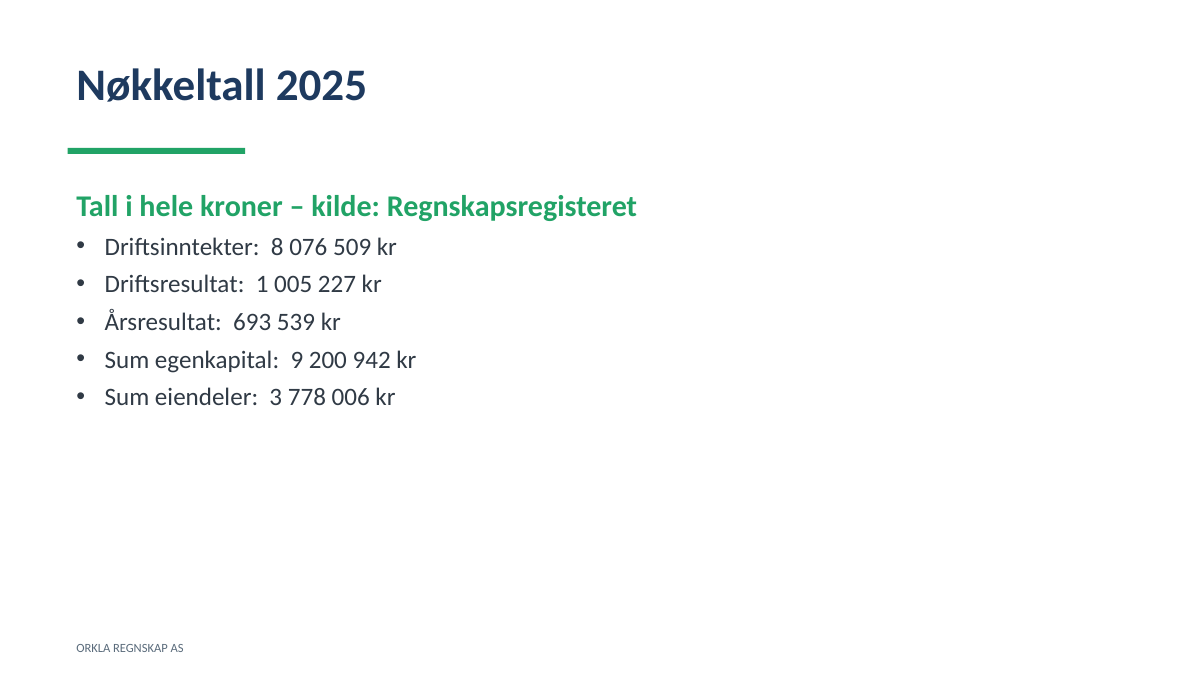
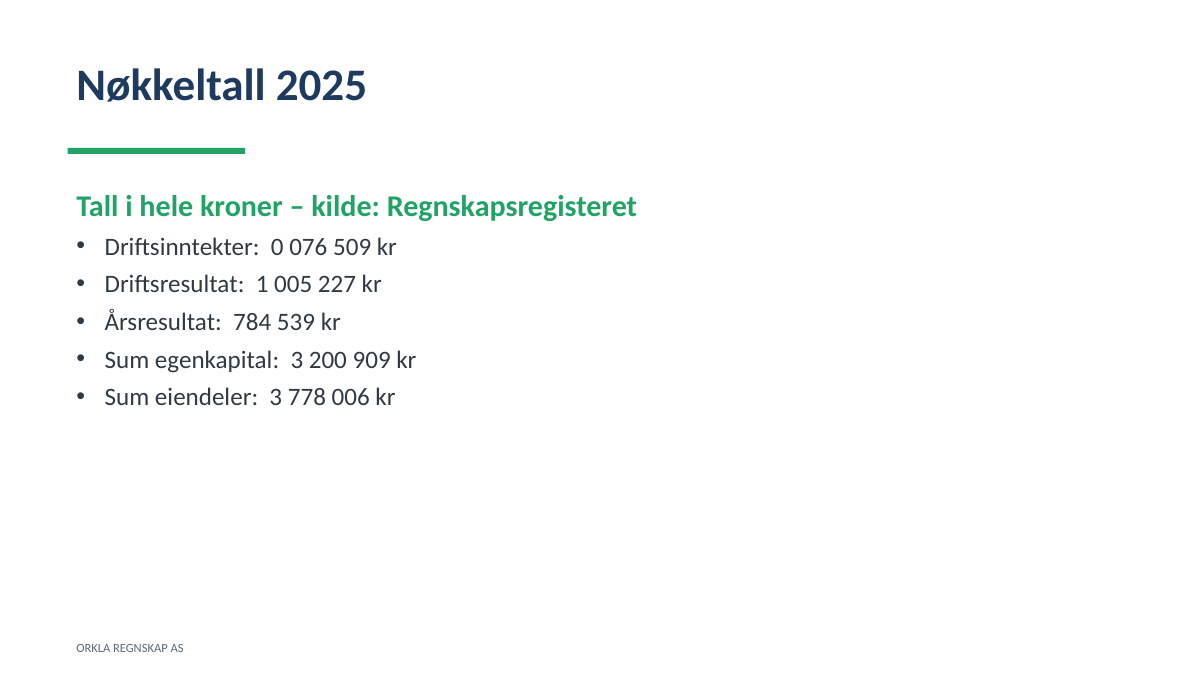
8: 8 -> 0 (277, 247)
693: 693 -> 784 (252, 322)
egenkapital 9: 9 -> 3 (297, 360)
942: 942 -> 909 (372, 360)
